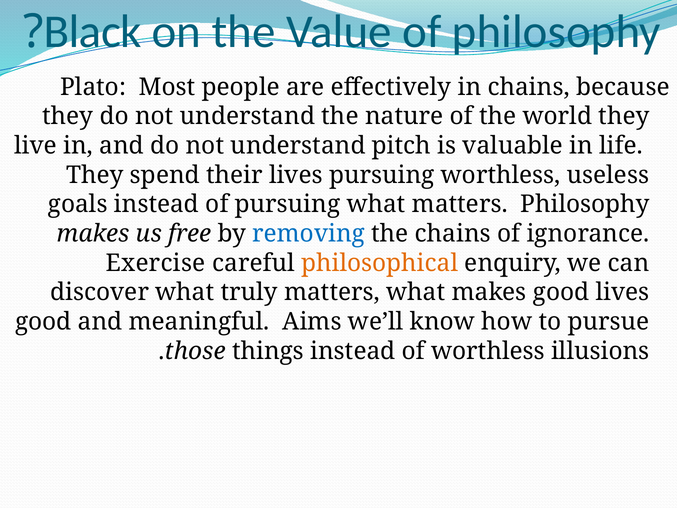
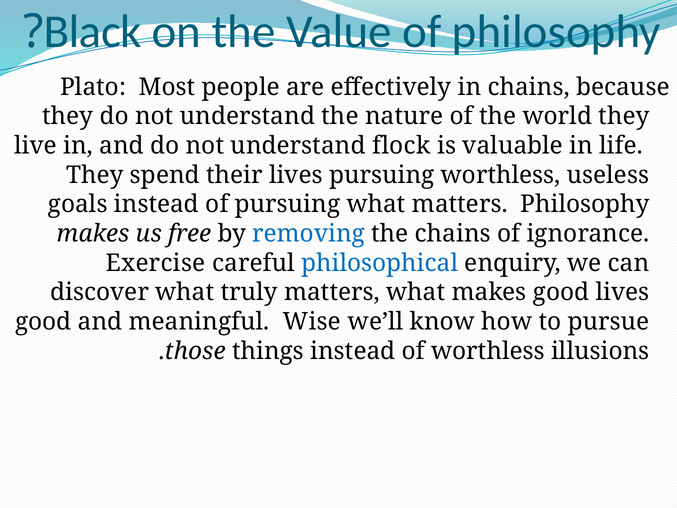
pitch: pitch -> flock (401, 146)
philosophical colour: orange -> blue (380, 263)
Aims: Aims -> Wise (312, 321)
